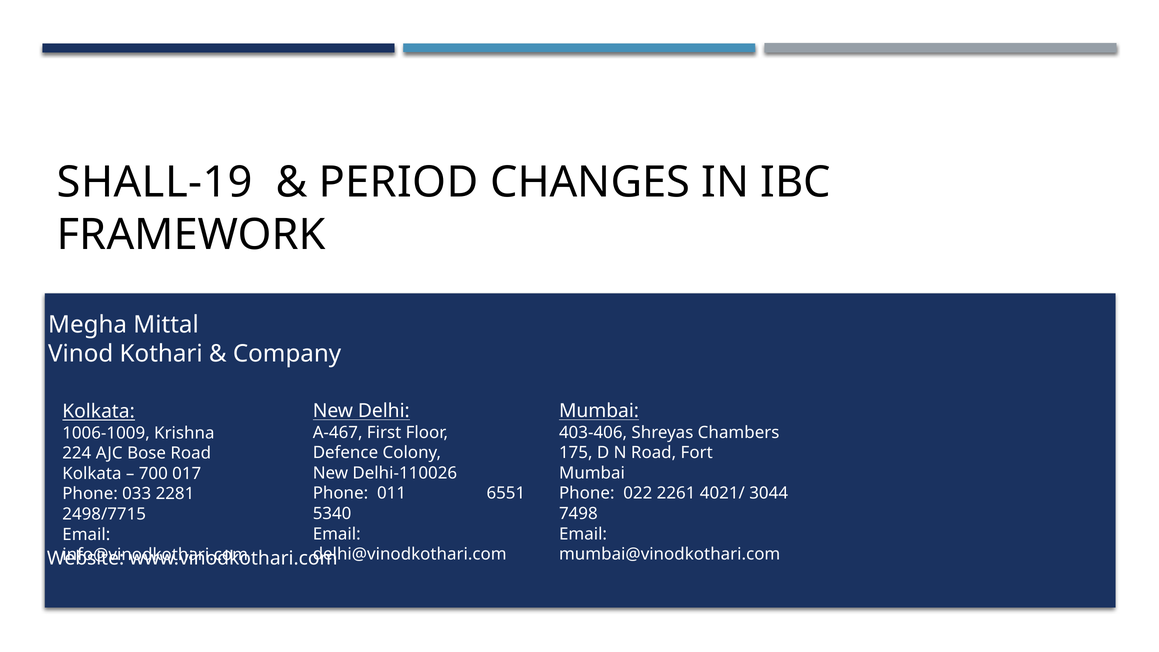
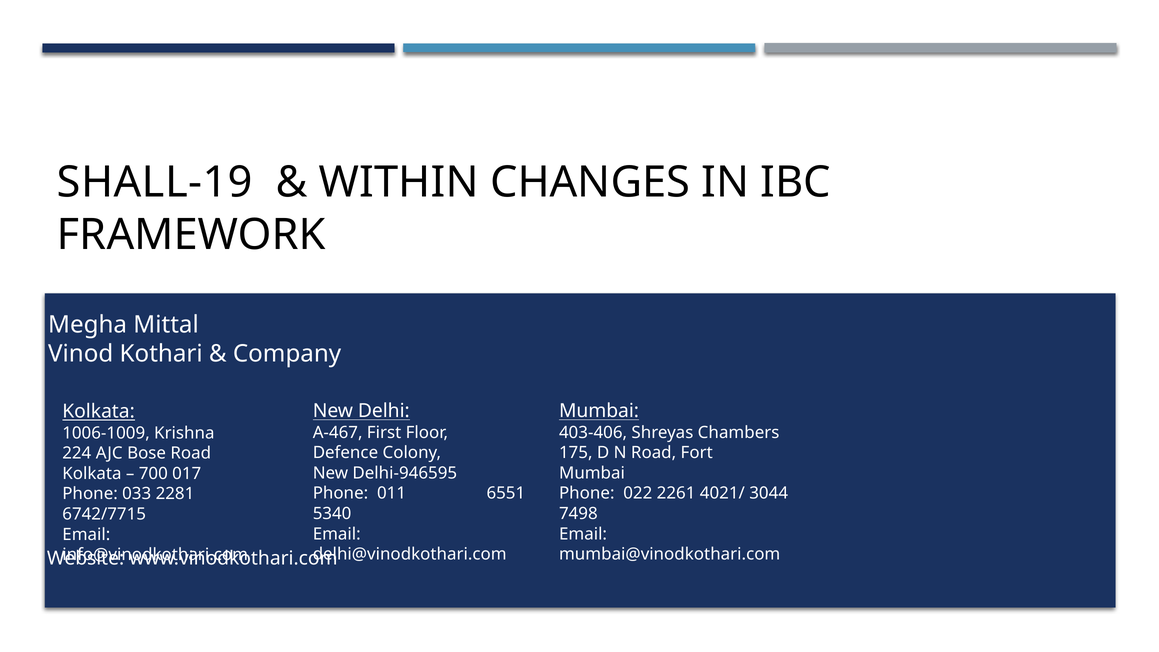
PERIOD: PERIOD -> WITHIN (399, 183)
Delhi-110026: Delhi-110026 -> Delhi-946595 (405, 473)
2498/7715: 2498/7715 -> 6742/7715 (104, 514)
